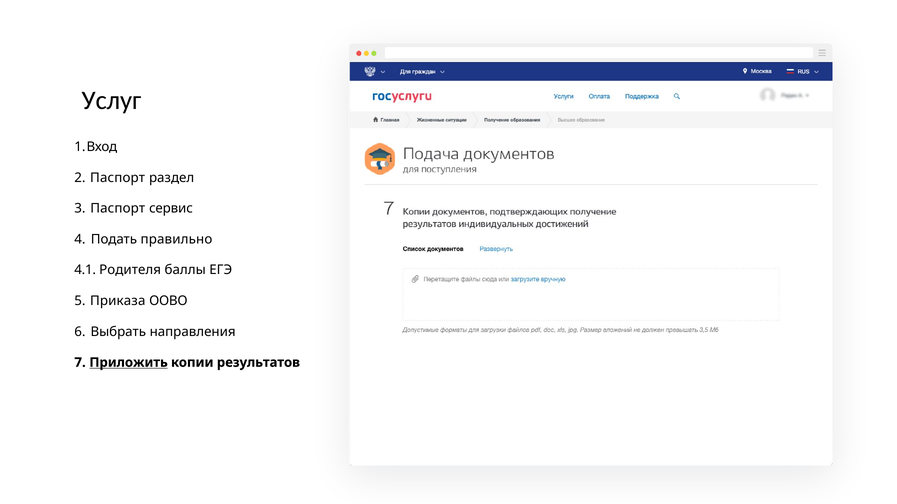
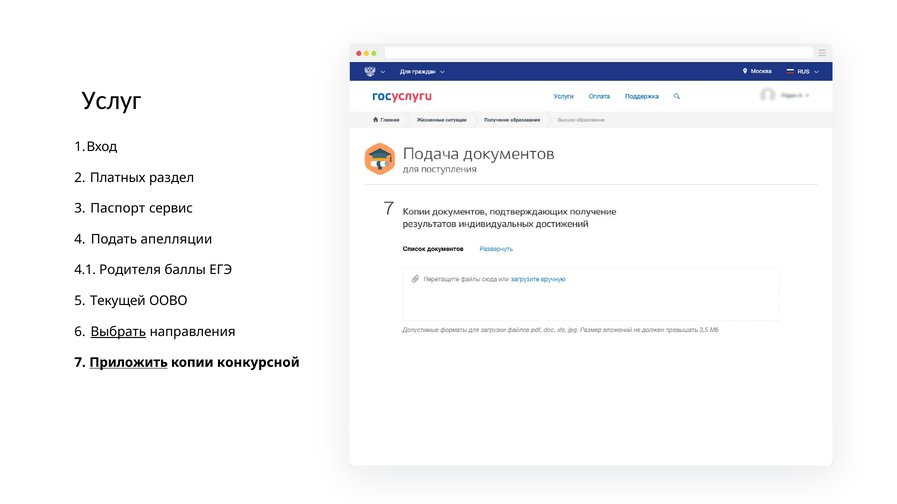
Паспорт: Паспорт -> Платных (118, 178)
правильно: правильно -> апелляции (176, 240)
Приказа: Приказа -> Текущей (118, 301)
Выбрать underline: none -> present (118, 332)
результатов: результатов -> конкурсной (258, 363)
